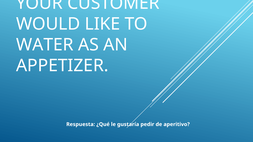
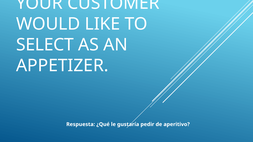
WATER: WATER -> SELECT (45, 45)
